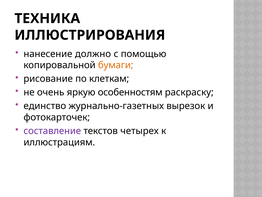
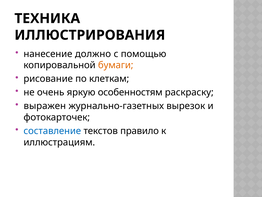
единство: единство -> выражен (45, 106)
составление colour: purple -> blue (52, 131)
четырех: четырех -> правило (140, 131)
